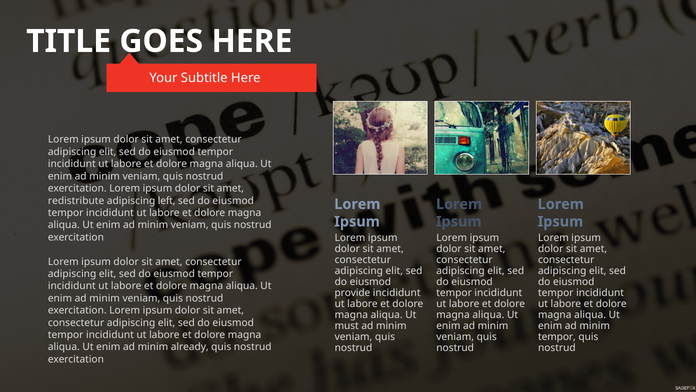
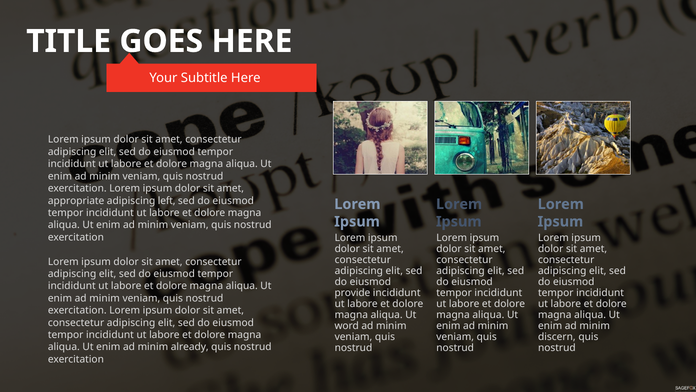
redistribute: redistribute -> appropriate (76, 200)
must: must -> word (347, 325)
tempor: tempor -> discern (557, 336)
